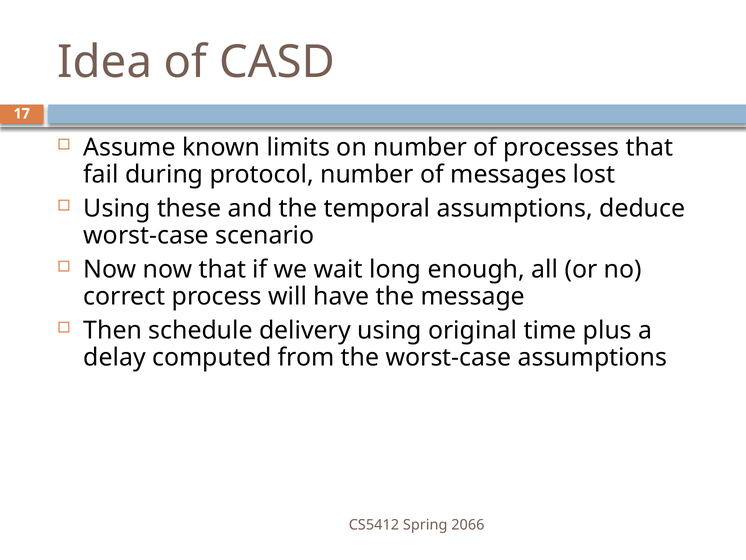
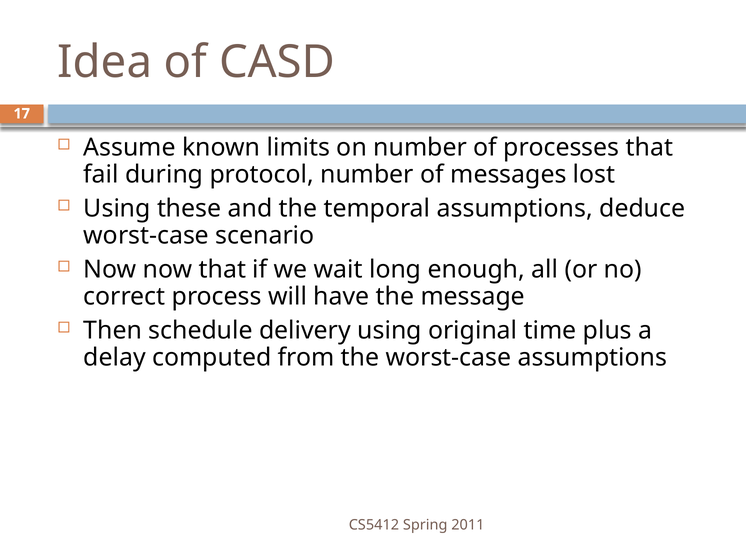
2066: 2066 -> 2011 (468, 524)
